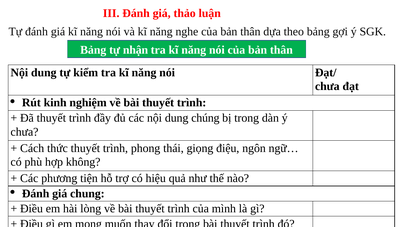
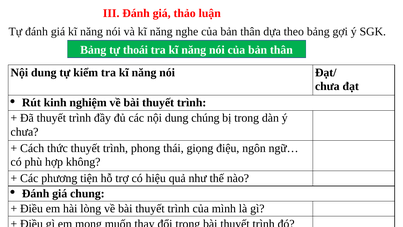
nhận: nhận -> thoái (135, 50)
